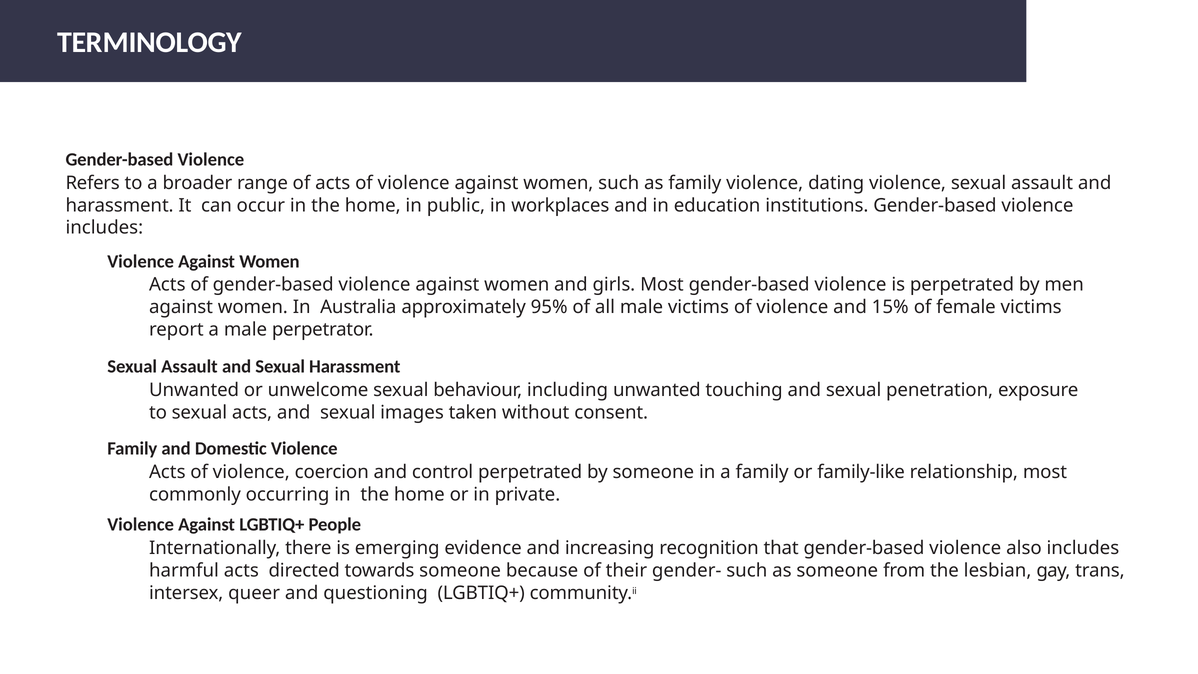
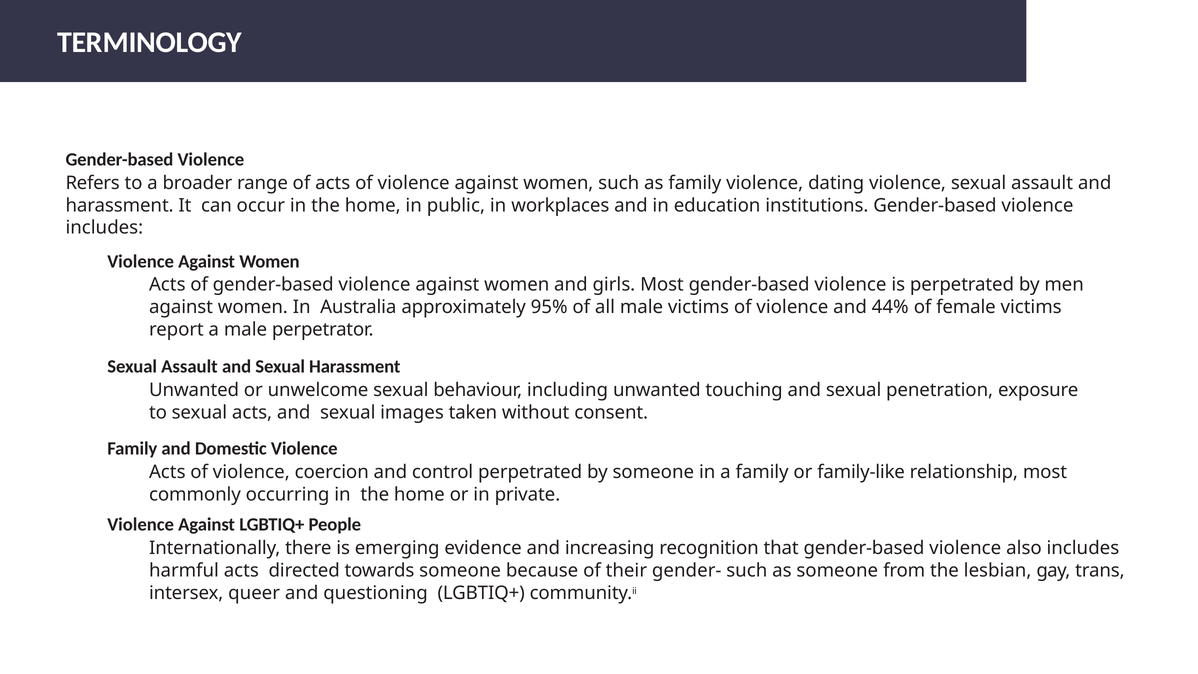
15%: 15% -> 44% (890, 307)
